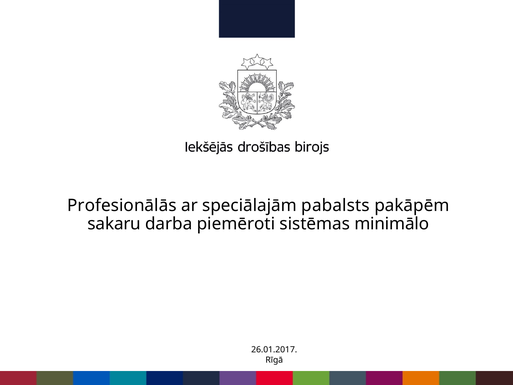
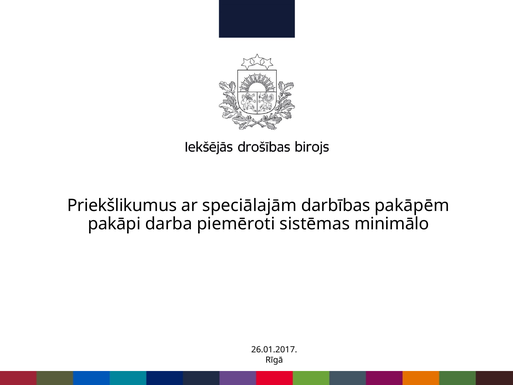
Profesionālās: Profesionālās -> Priekšlikumus (122, 205)
pabalsts: pabalsts -> darbības (336, 205)
sakaru: sakaru -> pakāpi (114, 224)
